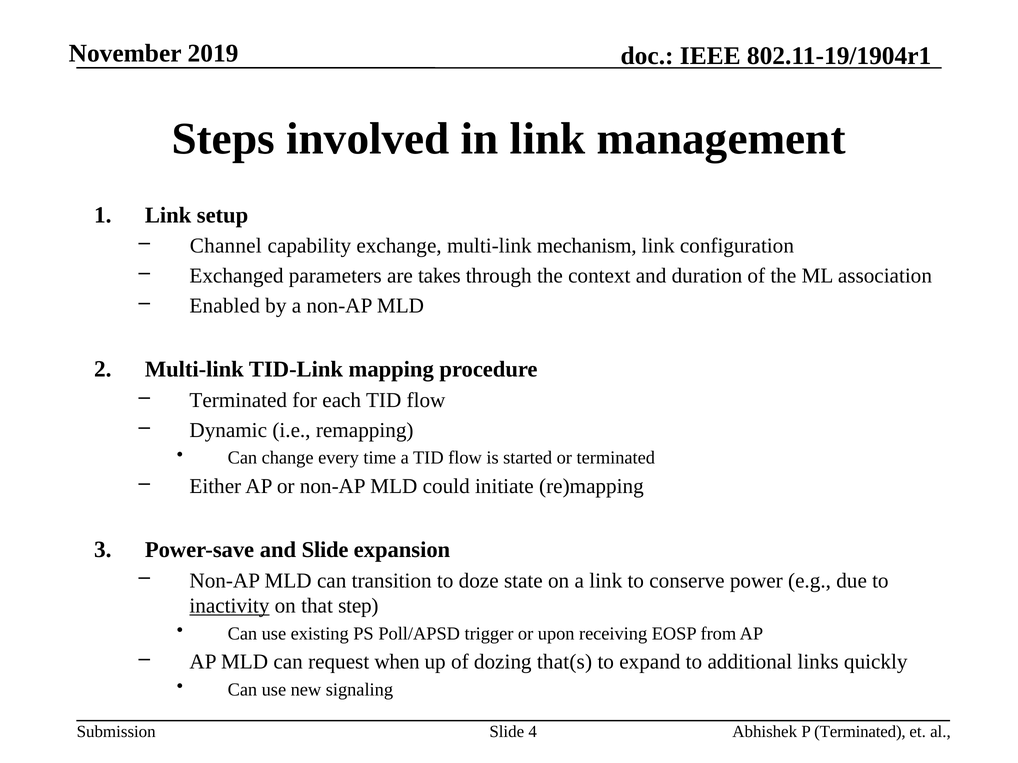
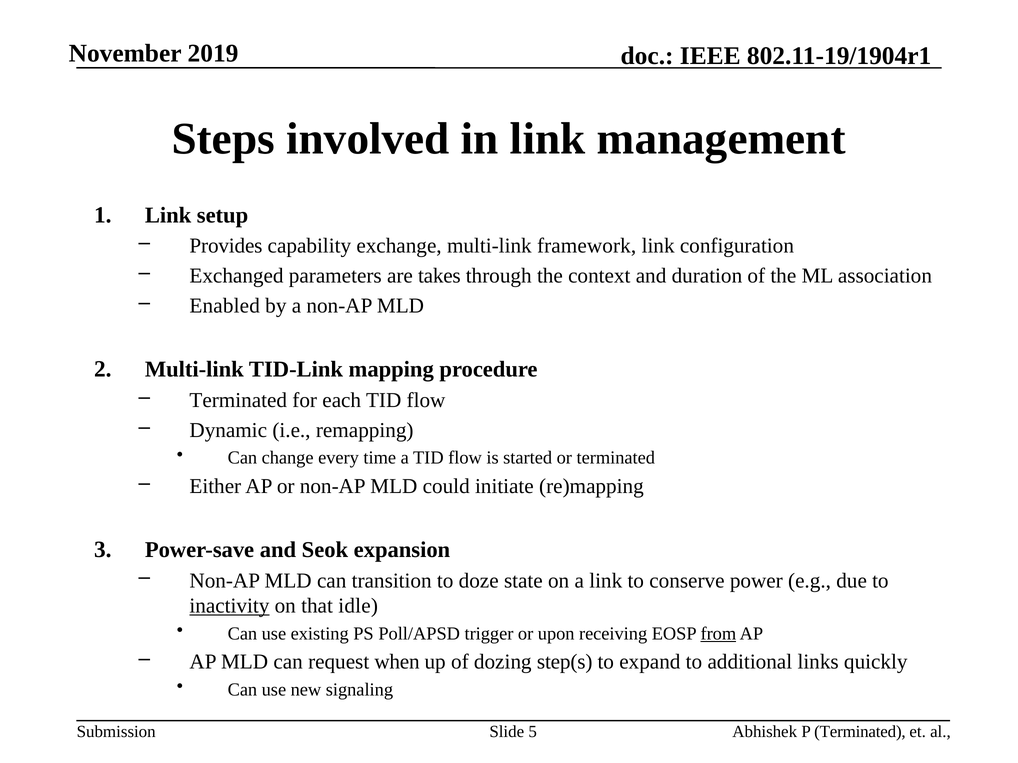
Channel: Channel -> Provides (226, 246)
mechanism: mechanism -> framework (587, 246)
and Slide: Slide -> Seok (325, 550)
step: step -> idle (358, 606)
from underline: none -> present (718, 634)
that(s: that(s -> step(s (565, 662)
4: 4 -> 5 (533, 732)
